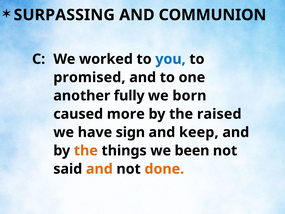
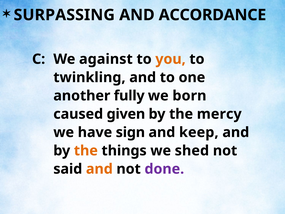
COMMUNION: COMMUNION -> ACCORDANCE (212, 15)
worked: worked -> against (106, 59)
you colour: blue -> orange (171, 59)
promised: promised -> twinkling (89, 77)
more: more -> given (126, 114)
raised: raised -> mercy (219, 114)
been: been -> shed (192, 150)
done colour: orange -> purple (164, 169)
